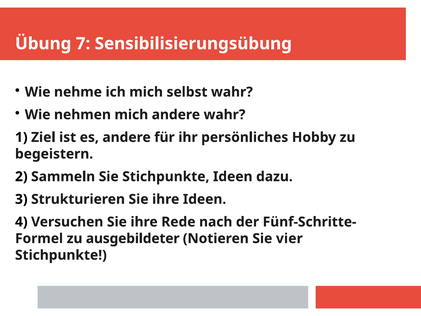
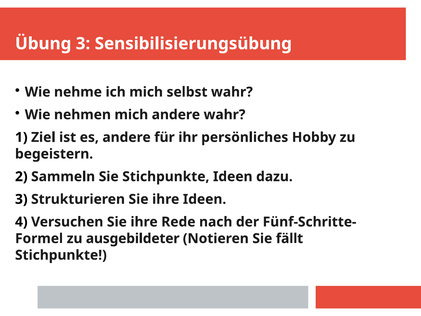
Übung 7: 7 -> 3 (83, 44)
vier: vier -> fällt (290, 238)
